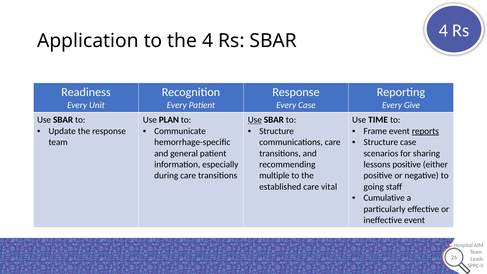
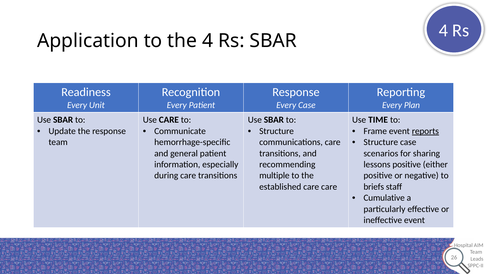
Give: Give -> Plan (412, 105)
Use PLAN: PLAN -> CARE (169, 120)
Use underline: present -> none (255, 120)
care vital: vital -> care (329, 187)
going: going -> briefs (374, 187)
